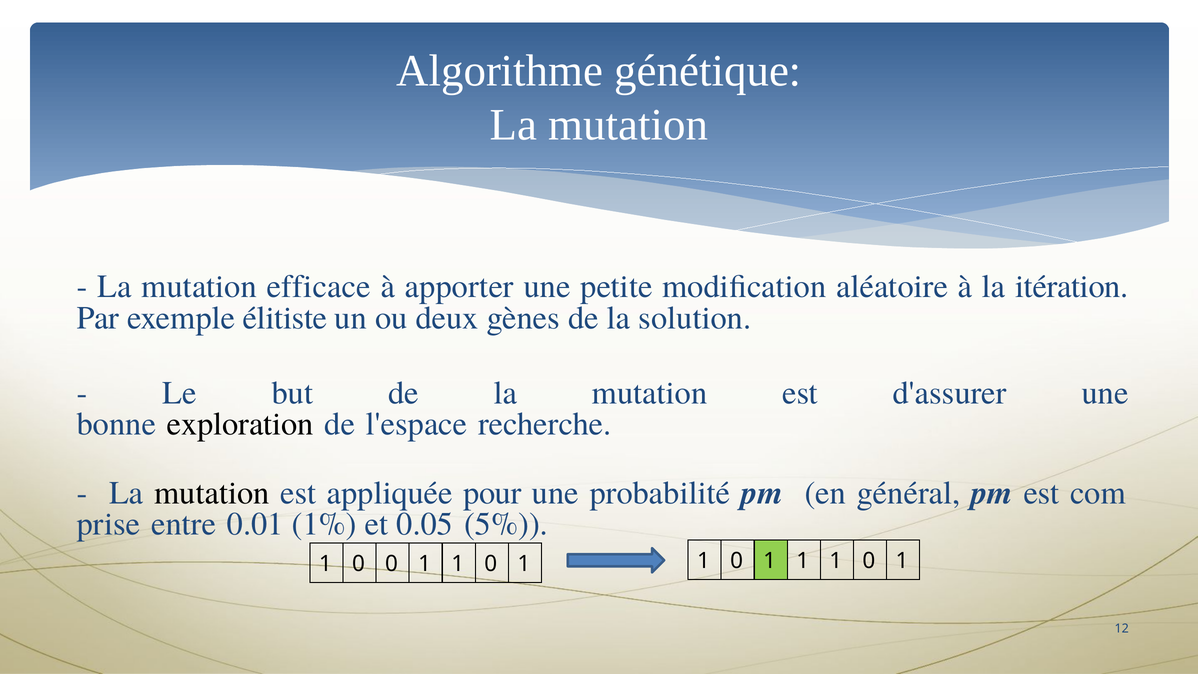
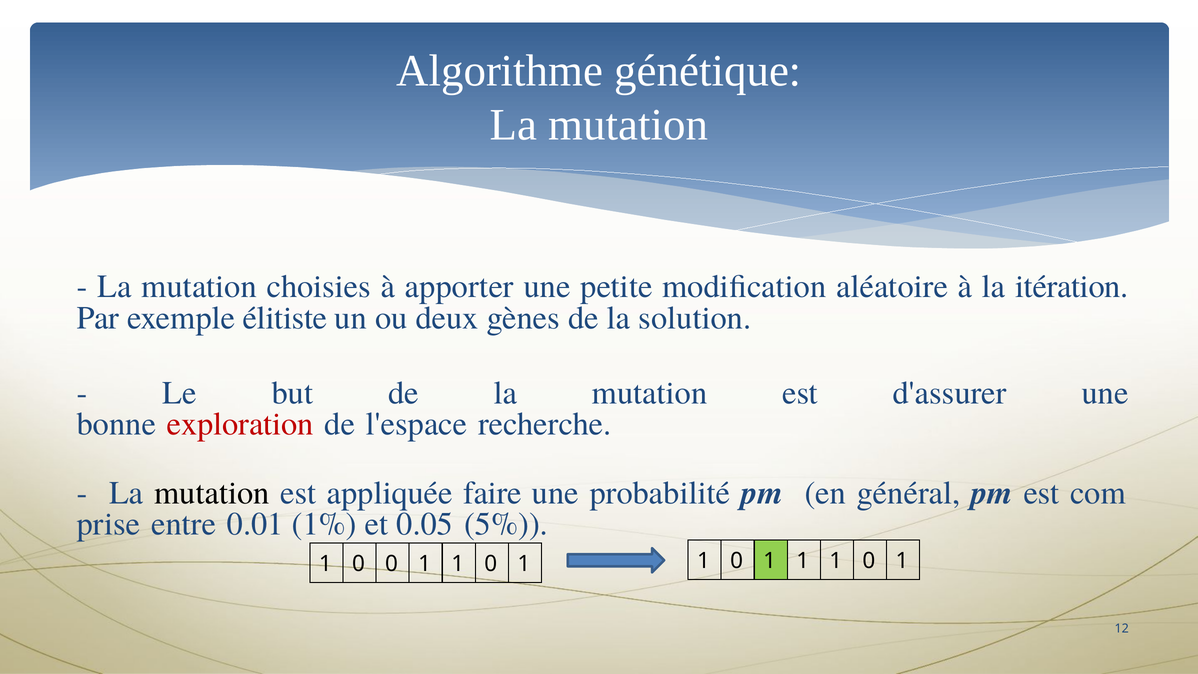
efficace: efficace -> choisies (319, 287)
exploration colour: black -> red (240, 424)
pour: pour -> faire (492, 493)
